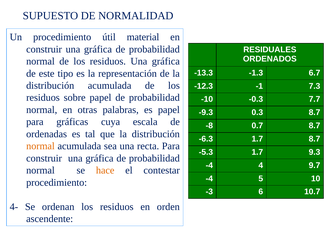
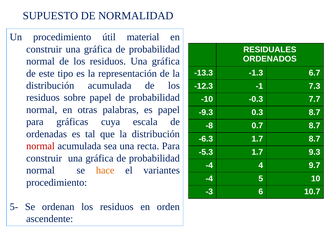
normal colour: orange -> red (40, 146)
contestar: contestar -> variantes (162, 170)
4-: 4- -> 5- (14, 206)
